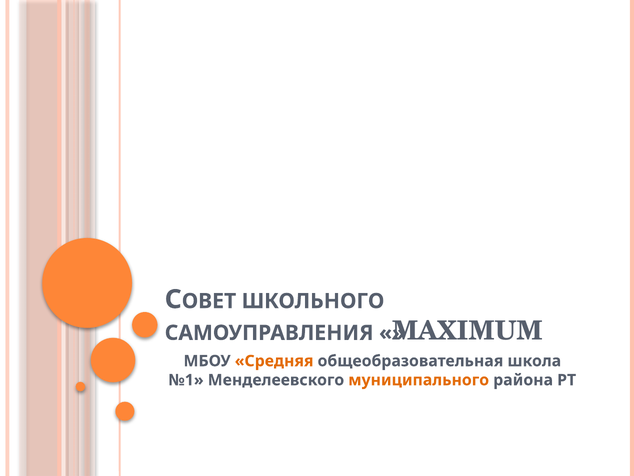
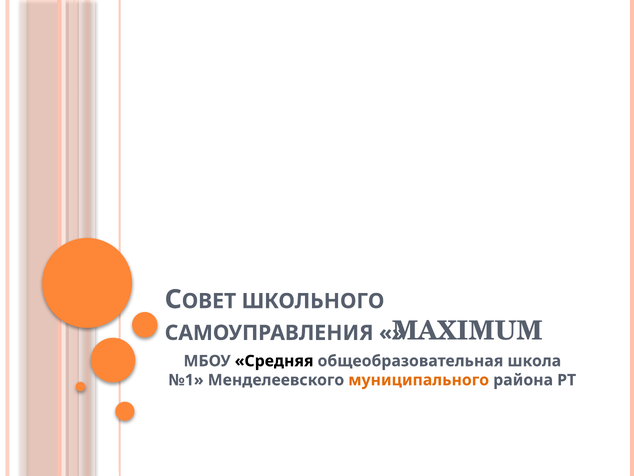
Средняя colour: orange -> black (274, 361)
